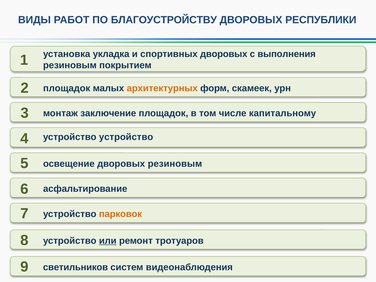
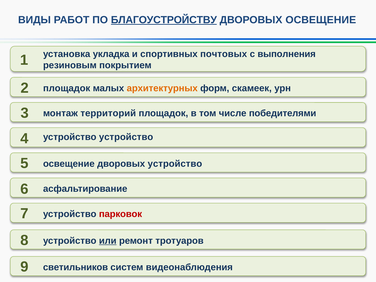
БЛАГОУСТРОЙСТВУ underline: none -> present (164, 20)
ДВОРОВЫХ РЕСПУБЛИКИ: РЕСПУБЛИКИ -> ОСВЕЩЕНИЕ (321, 20)
спортивных дворовых: дворовых -> почтовых (224, 54)
заключение: заключение -> территорий (108, 113)
капитальному: капитальному -> победителями (283, 113)
дворовых резиновым: резиновым -> устройство (175, 164)
парковок colour: orange -> red (120, 214)
